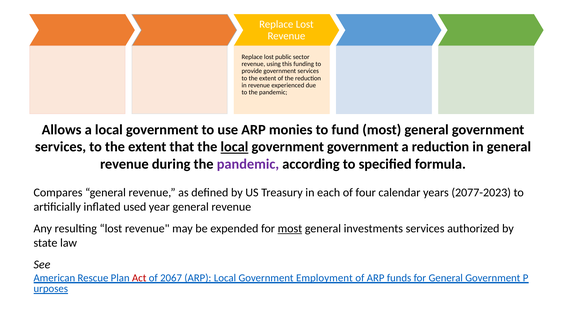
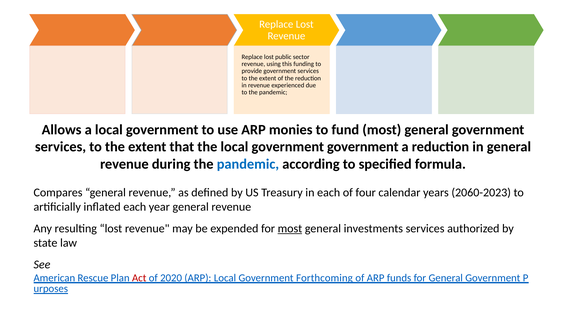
local underline: present -> none (234, 147)
pandemic colour: purple -> blue (248, 164)
2077-2023: 2077-2023 -> 2060-2023 (481, 193)
inflated used: used -> each (135, 207)
2067: 2067 -> 2020 (171, 278)
Employment: Employment -> Forthcoming (324, 278)
